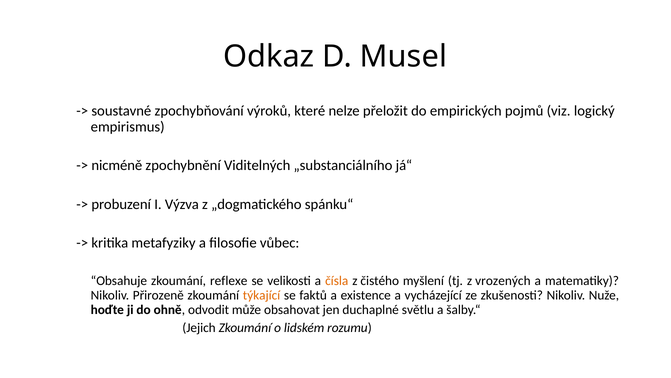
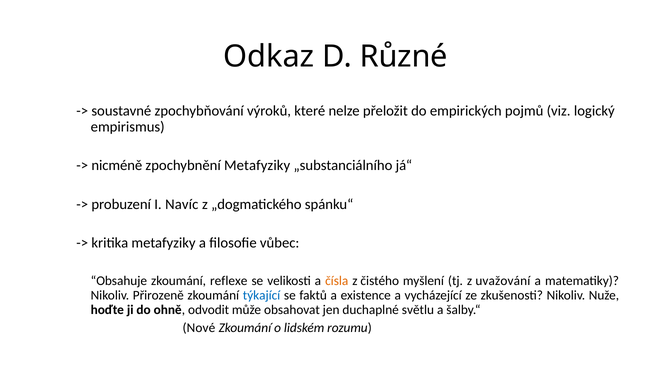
Musel: Musel -> Různé (404, 56)
zpochybnění Viditelných: Viditelných -> Metafyziky (257, 165)
Výzva: Výzva -> Navíc (182, 204)
vrozených: vrozených -> uvažování (503, 281)
týkající colour: orange -> blue (262, 295)
Jejich: Jejich -> Nové (199, 327)
